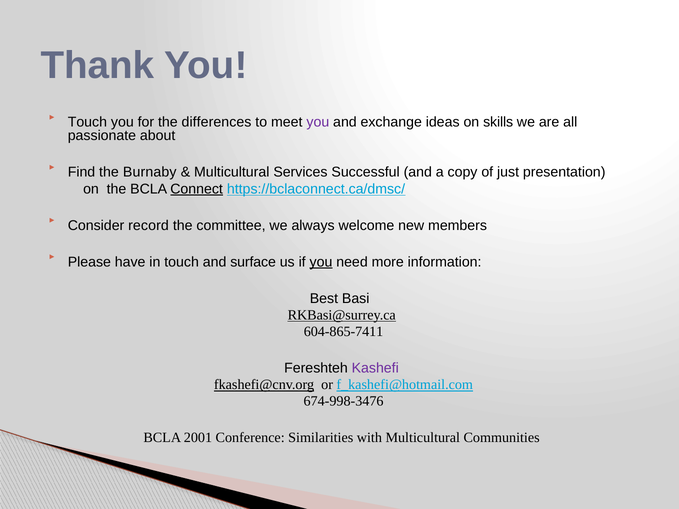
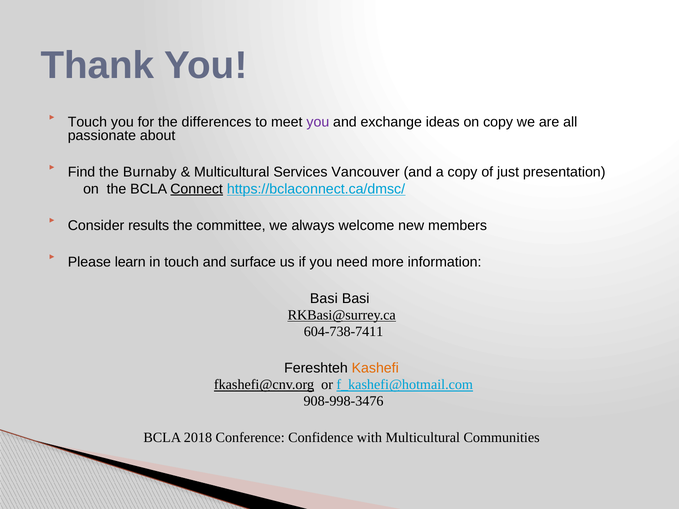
on skills: skills -> copy (498, 122)
Successful: Successful -> Vancouver (366, 172)
record: record -> results (149, 225)
have: have -> learn (130, 262)
you underline: present -> none (321, 262)
Best: Best -> Basi (324, 299)
604-865-7411: 604-865-7411 -> 604-738-7411 (344, 332)
Kashefi colour: purple -> orange (375, 368)
674-998-3476: 674-998-3476 -> 908-998-3476 (344, 401)
2001: 2001 -> 2018 (198, 438)
Similarities: Similarities -> Confidence (321, 438)
